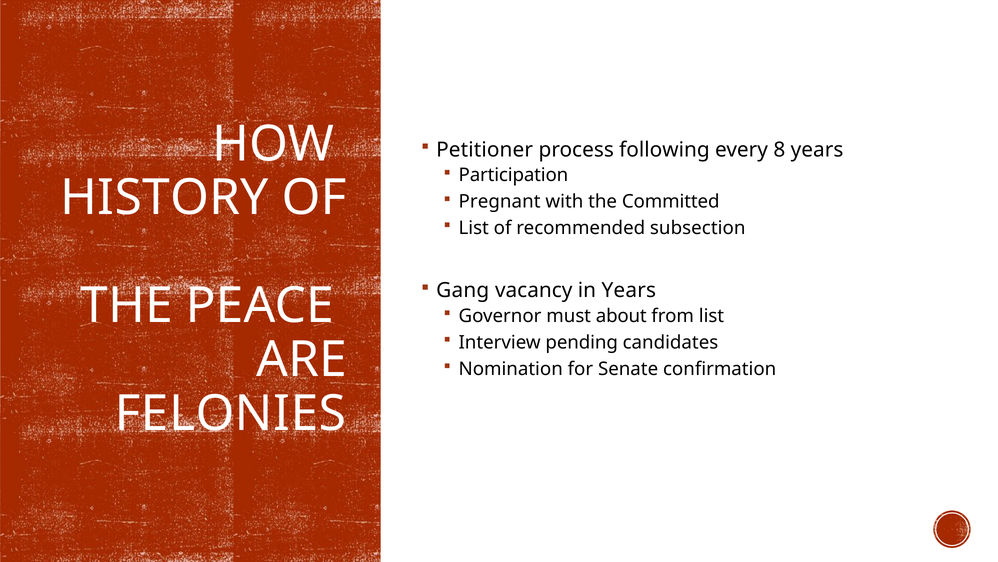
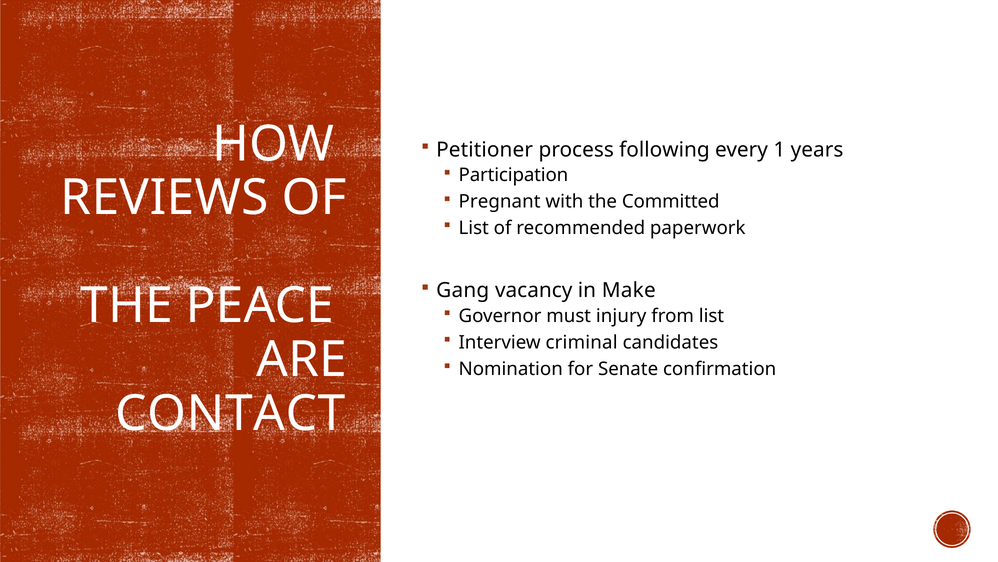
8: 8 -> 1 (779, 149)
HISTORY: HISTORY -> REVIEWS (164, 198)
subsection: subsection -> paperwork (698, 228)
in Years: Years -> Make (629, 290)
about: about -> injury (621, 316)
pending: pending -> criminal (582, 342)
FELONIES: FELONIES -> CONTACT (230, 413)
